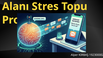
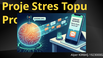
Alanı: Alanı -> Proje (16, 6)
